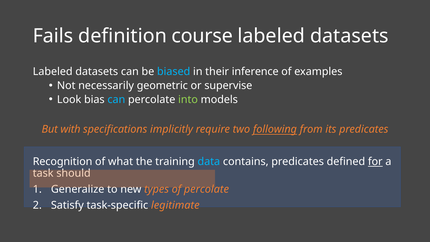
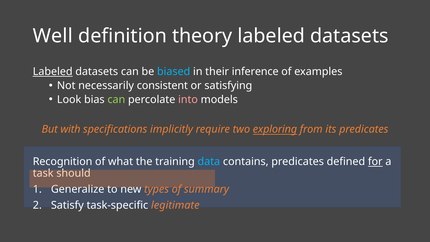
Fails: Fails -> Well (53, 36)
course: course -> theory (202, 36)
Labeled underline: none -> present (53, 72)
geometric: geometric -> consistent (162, 86)
supervise: supervise -> satisfying (228, 86)
can colour: light blue -> light green (116, 99)
into colour: light green -> pink (188, 99)
following: following -> exploring (275, 129)
percolate: percolate -> summary (206, 189)
